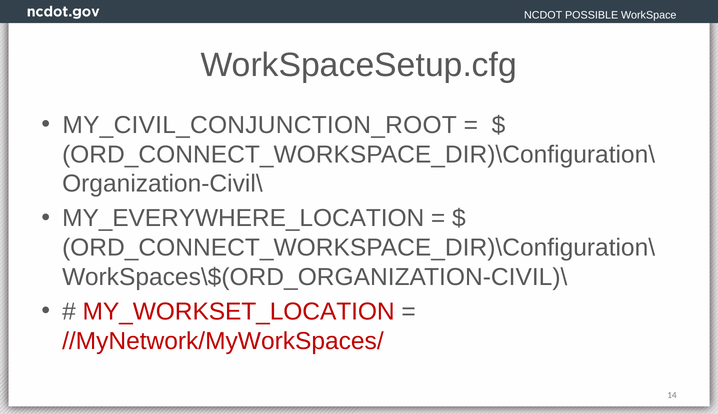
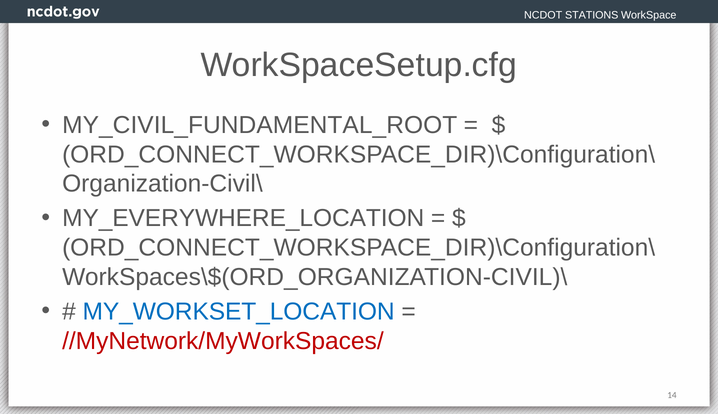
POSSIBLE: POSSIBLE -> STATIONS (592, 15)
MY_CIVIL_CONJUNCTION_ROOT: MY_CIVIL_CONJUNCTION_ROOT -> MY_CIVIL_FUNDAMENTAL_ROOT (260, 125)
MY_WORKSET_LOCATION colour: red -> blue (239, 312)
